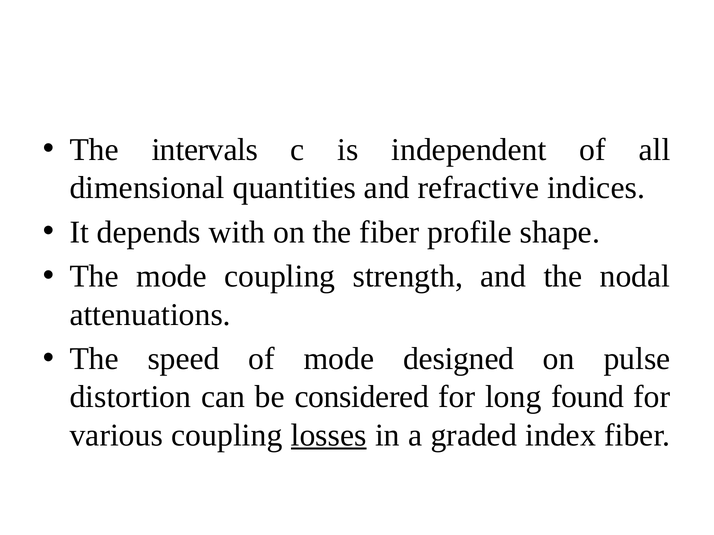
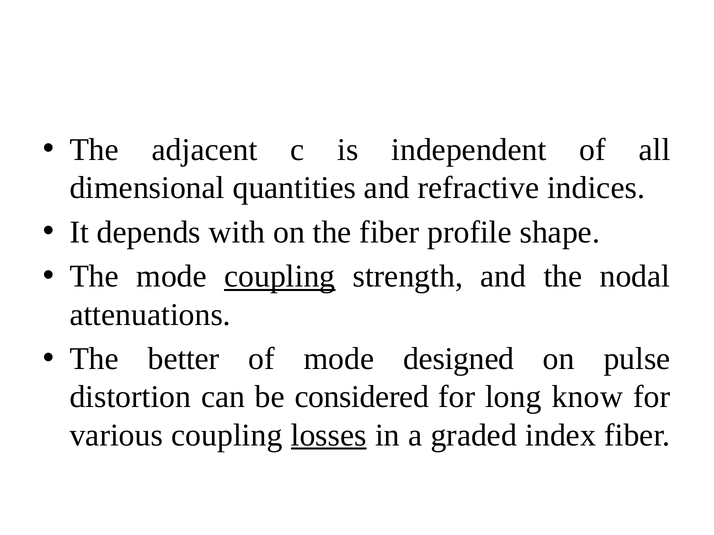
intervals: intervals -> adjacent (205, 150)
coupling underline: none -> present (280, 277)
speed: speed -> better (184, 359)
found: found -> know (587, 397)
